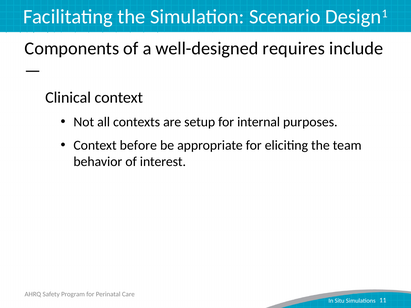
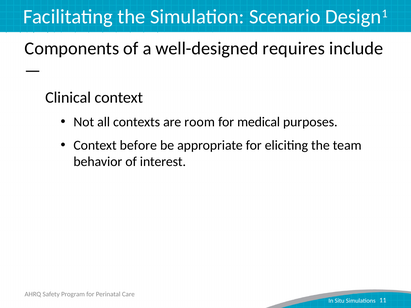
setup: setup -> room (200, 122)
internal: internal -> medical (259, 122)
